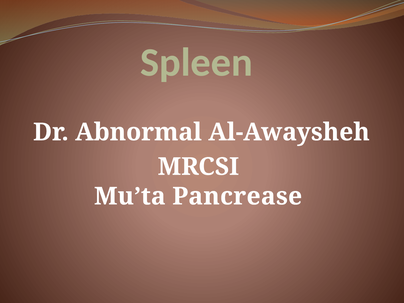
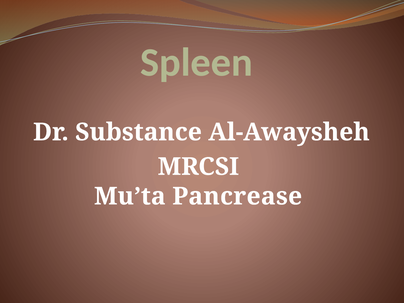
Abnormal: Abnormal -> Substance (139, 132)
